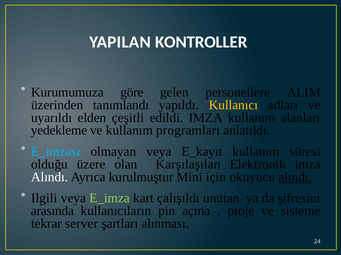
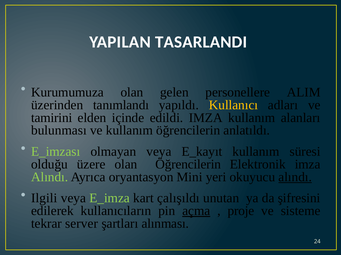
KONTROLLER: KONTROLLER -> TASARLANDI (201, 42)
Kurumumuza göre: göre -> olan (132, 93)
uyarıldı: uyarıldı -> tamirini (52, 118)
çeşitli: çeşitli -> içinde (128, 118)
yedekleme: yedekleme -> bulunması (59, 131)
kullanım programları: programları -> öğrencilerin (188, 131)
E_imzası colour: light blue -> light green (56, 152)
olan Karşılaşılan: Karşılaşılan -> Öğrencilerin (188, 165)
Alındı colour: white -> light green (50, 177)
kurulmuştur: kurulmuştur -> oryantasyon (141, 177)
için: için -> yeri (216, 177)
arasında: arasında -> edilerek (52, 211)
açma underline: none -> present (196, 211)
